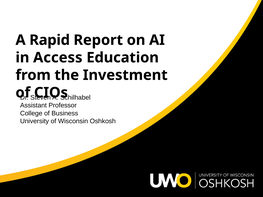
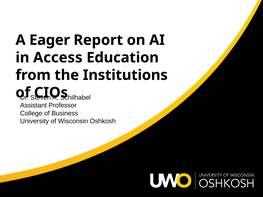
Rapid: Rapid -> Eager (50, 40)
Investment: Investment -> Institutions (125, 75)
